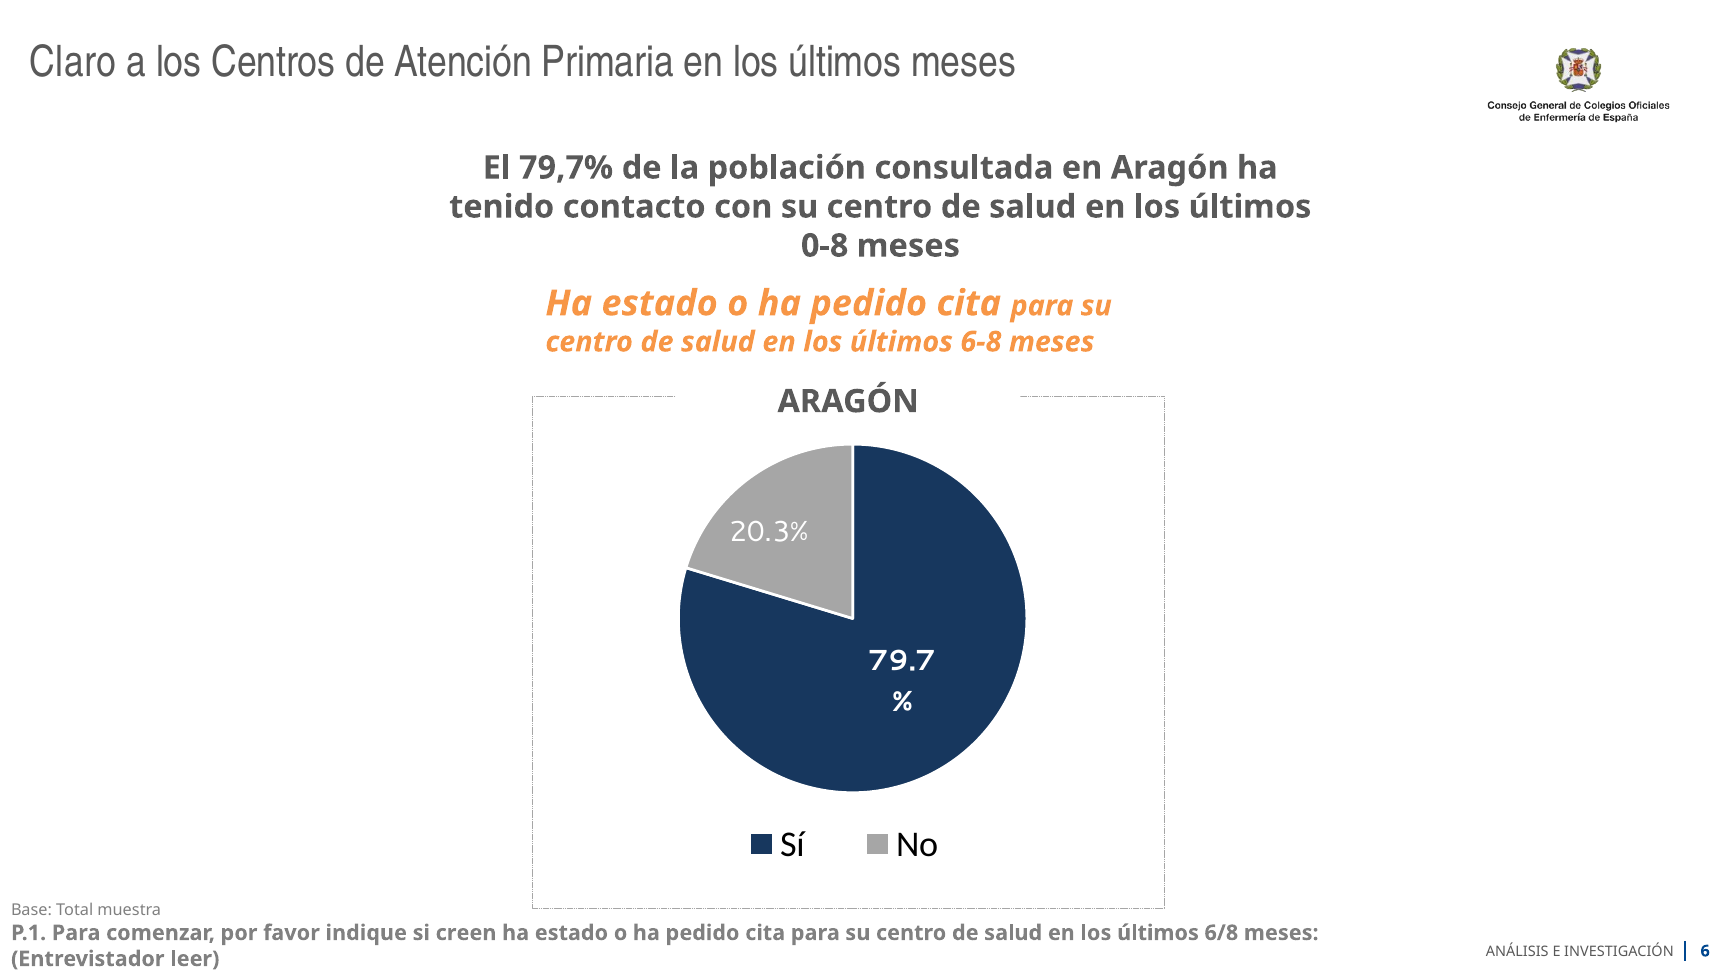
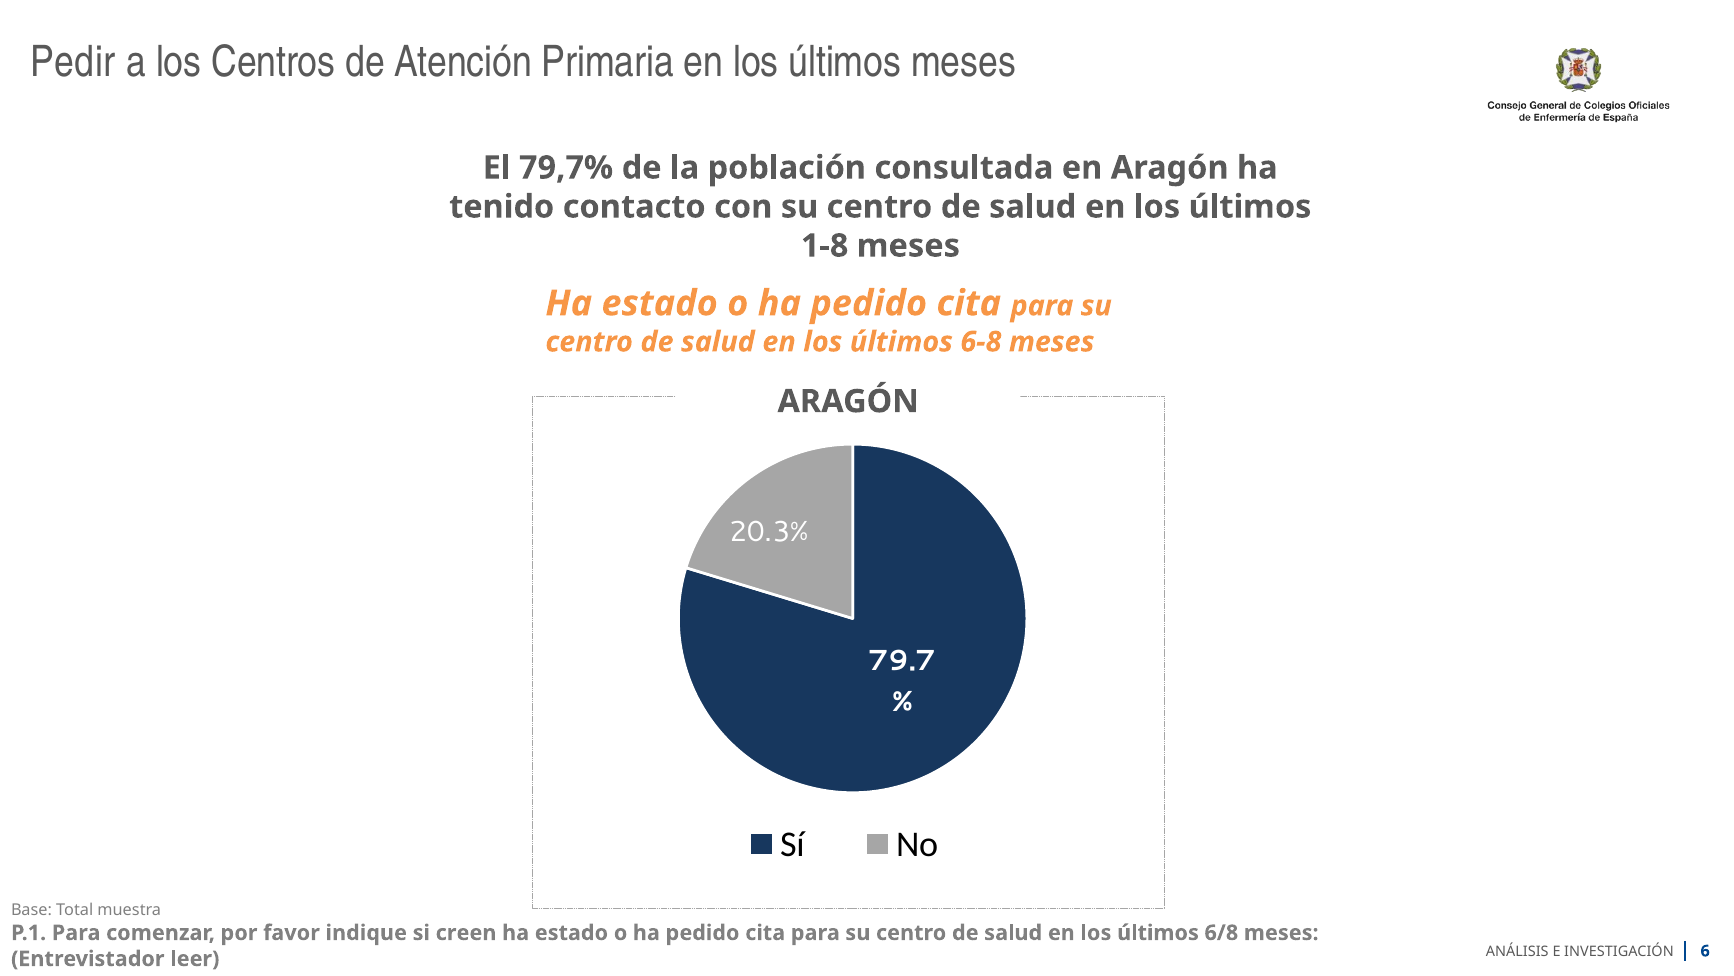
Claro: Claro -> Pedir (73, 63)
0-8: 0-8 -> 1-8 (825, 246)
